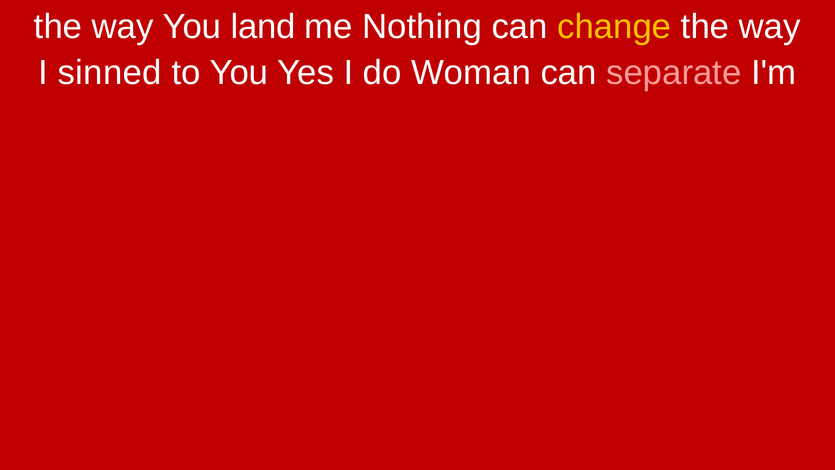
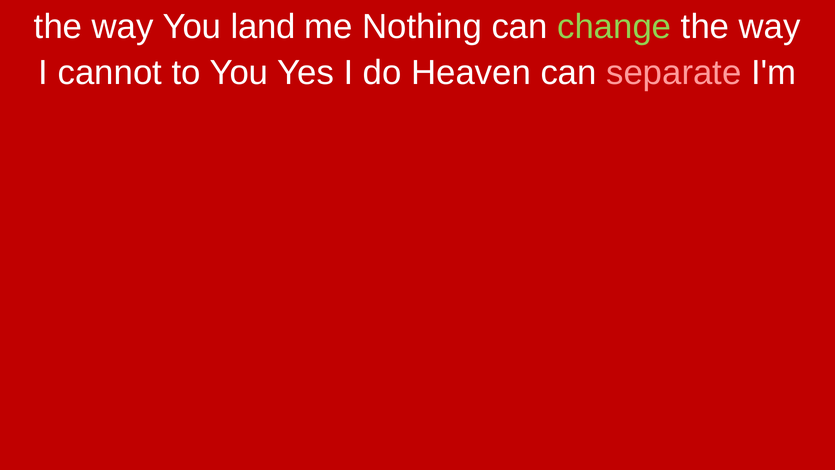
change colour: yellow -> light green (614, 27)
sinned: sinned -> cannot (110, 73)
Woman: Woman -> Heaven (471, 73)
